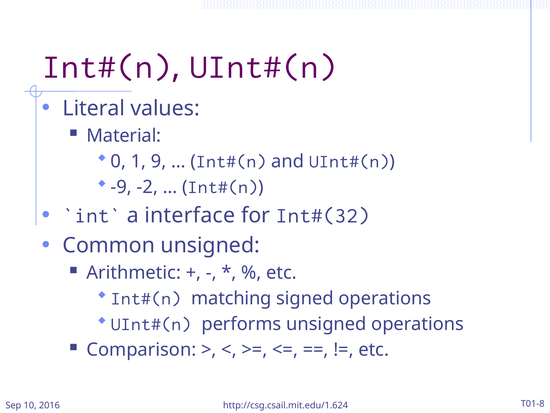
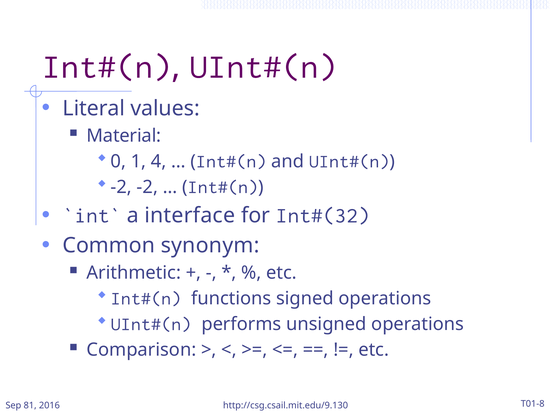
9: 9 -> 4 (159, 161)
-9: -9 -> -2 (121, 187)
Common unsigned: unsigned -> synonym (210, 245)
matching: matching -> functions (231, 298)
10: 10 -> 81 (30, 405)
http://csg.csail.mit.edu/1.624: http://csg.csail.mit.edu/1.624 -> http://csg.csail.mit.edu/9.130 (286, 405)
